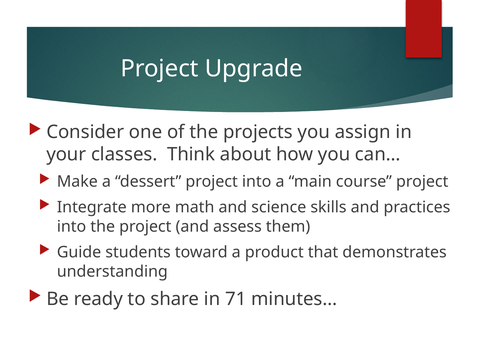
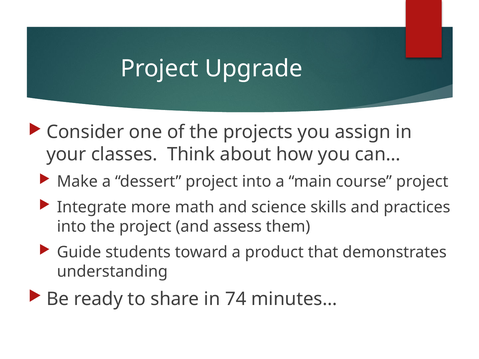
71: 71 -> 74 (236, 299)
